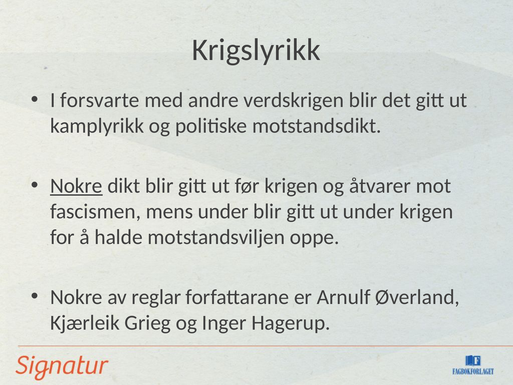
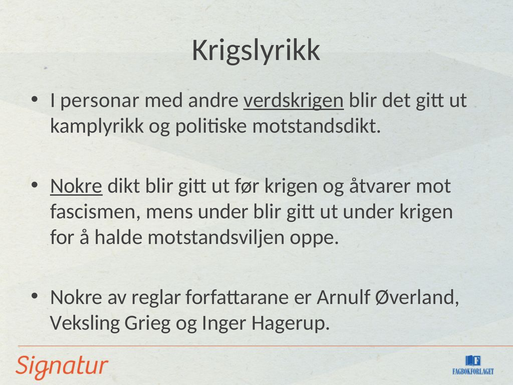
forsvarte: forsvarte -> personar (100, 100)
verdskrigen underline: none -> present (294, 100)
Kjærleik: Kjærleik -> Veksling (85, 323)
